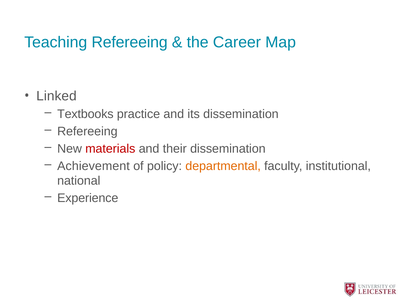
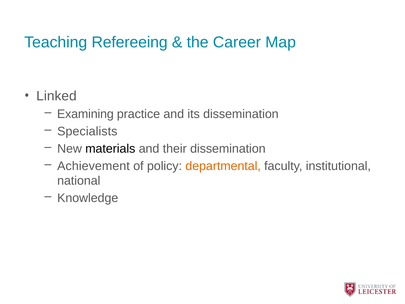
Textbooks: Textbooks -> Examining (85, 114)
Refereeing: Refereeing -> Specialists (87, 131)
materials colour: red -> black (110, 148)
Experience: Experience -> Knowledge (88, 198)
